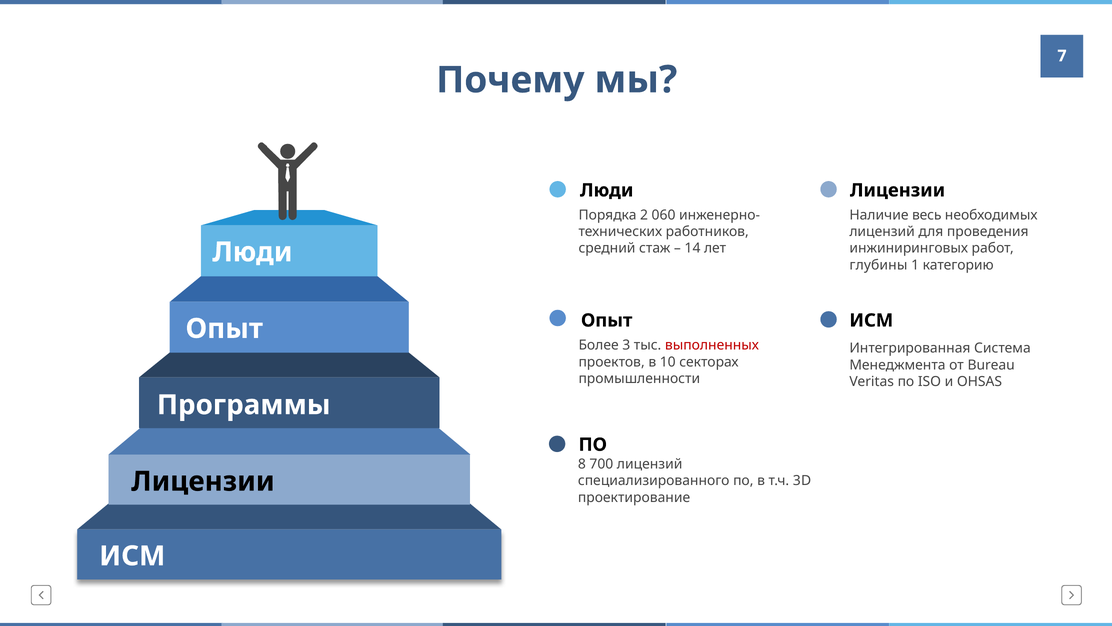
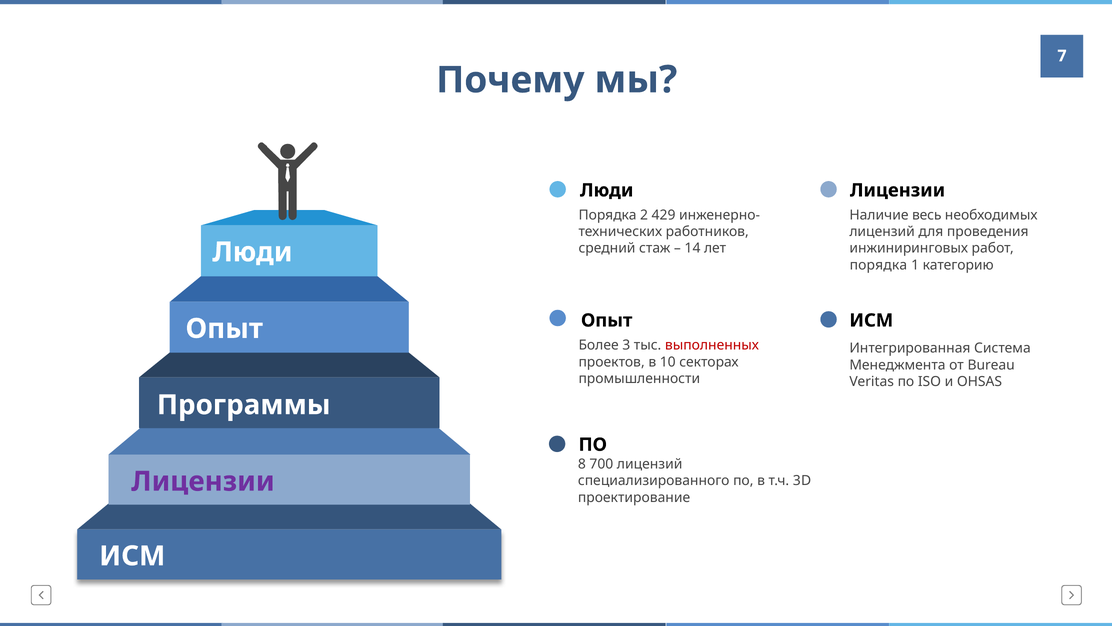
060: 060 -> 429 (664, 215)
глубины: глубины -> порядка (878, 265)
Лицензии colour: black -> purple (203, 481)
